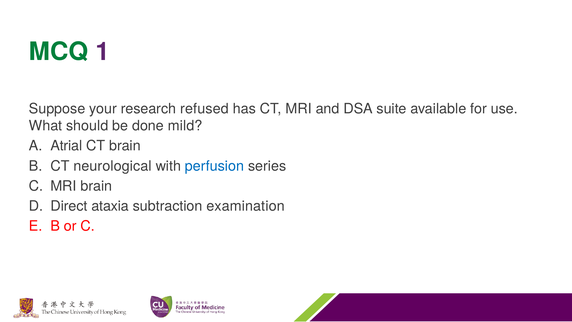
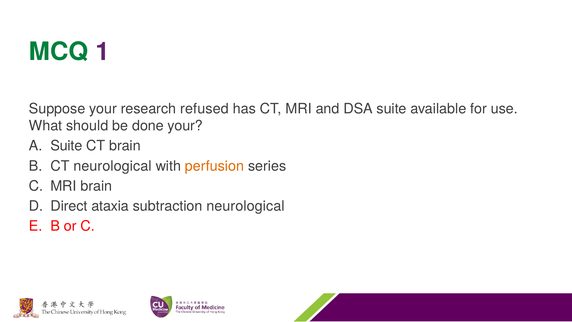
done mild: mild -> your (185, 126)
Atrial: Atrial -> Suite (66, 146)
perfusion colour: blue -> orange (214, 166)
subtraction examination: examination -> neurological (246, 206)
